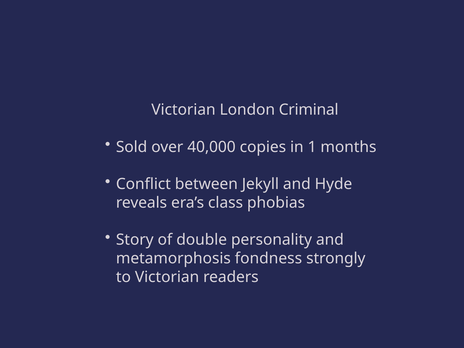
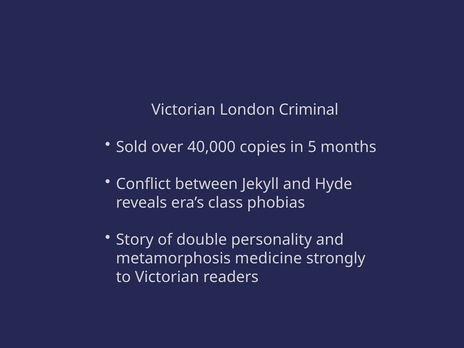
1: 1 -> 5 (312, 147)
fondness: fondness -> medicine (268, 258)
